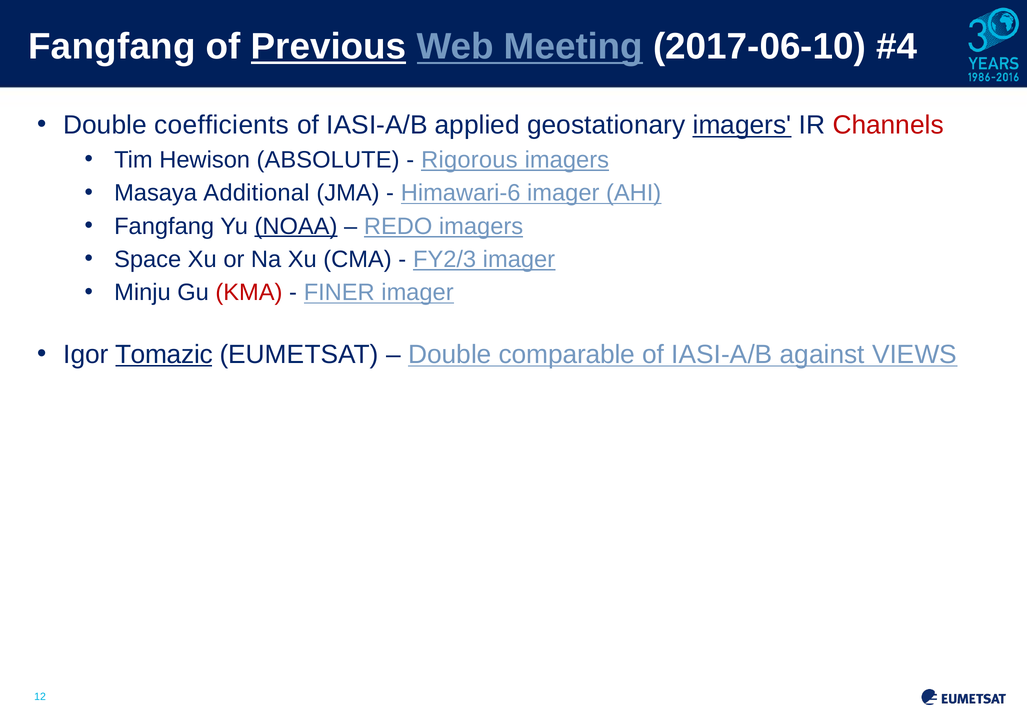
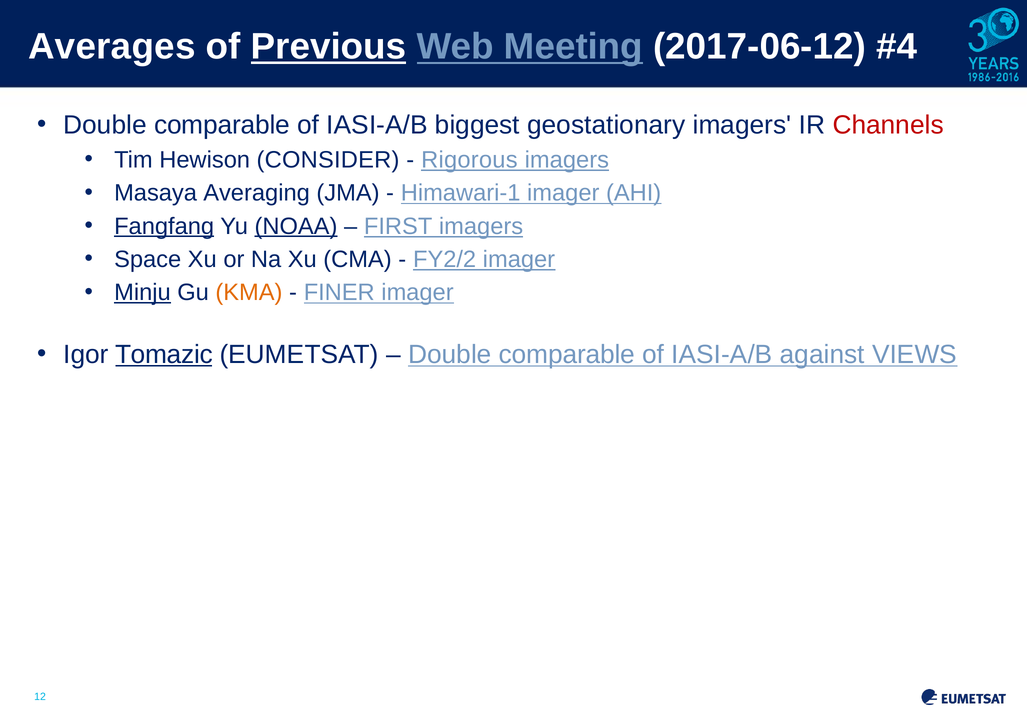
Fangfang: Fangfang -> Averages (112, 47)
2017-06-10: 2017-06-10 -> 2017-06-12 (760, 47)
coefficients: coefficients -> comparable (222, 125)
applied: applied -> biggest (477, 125)
imagers underline: present -> none (742, 125)
ABSOLUTE: ABSOLUTE -> CONSIDER (328, 160)
Additional: Additional -> Averaging (257, 193)
Himawari-6: Himawari-6 -> Himawari-1 (461, 193)
Fangfang underline: none -> present (164, 226)
REDO: REDO -> FIRST (398, 226)
FY2/3: FY2/3 -> FY2/2 (445, 259)
Minju underline: none -> present (142, 293)
KMA colour: red -> orange (249, 293)
